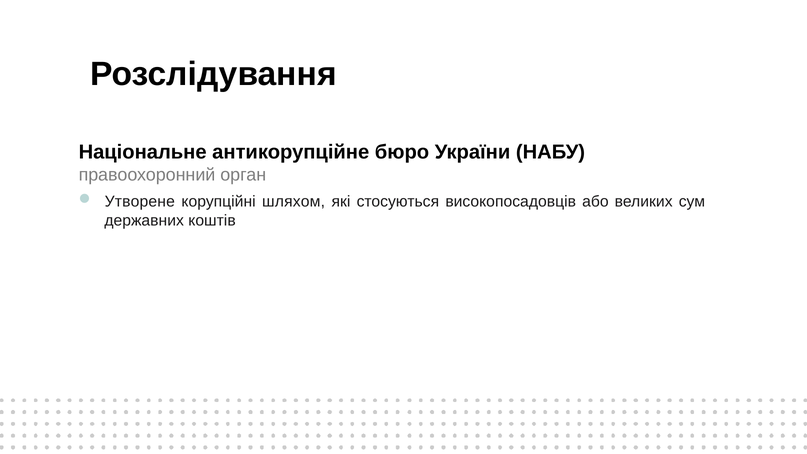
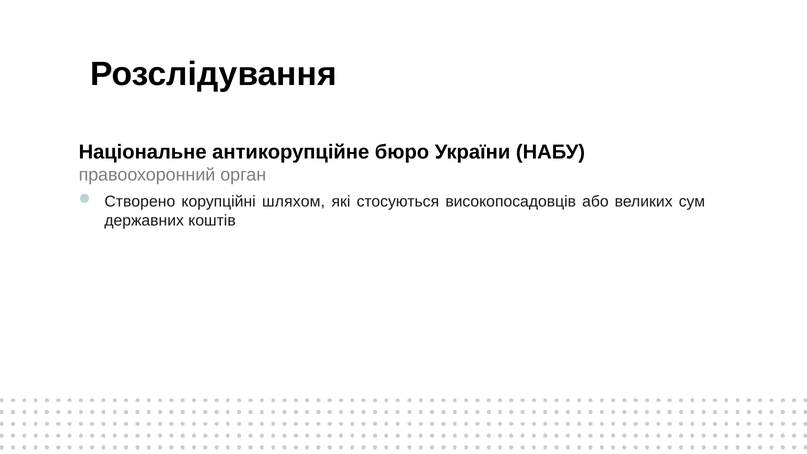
Утворене: Утворене -> Створено (140, 202)
